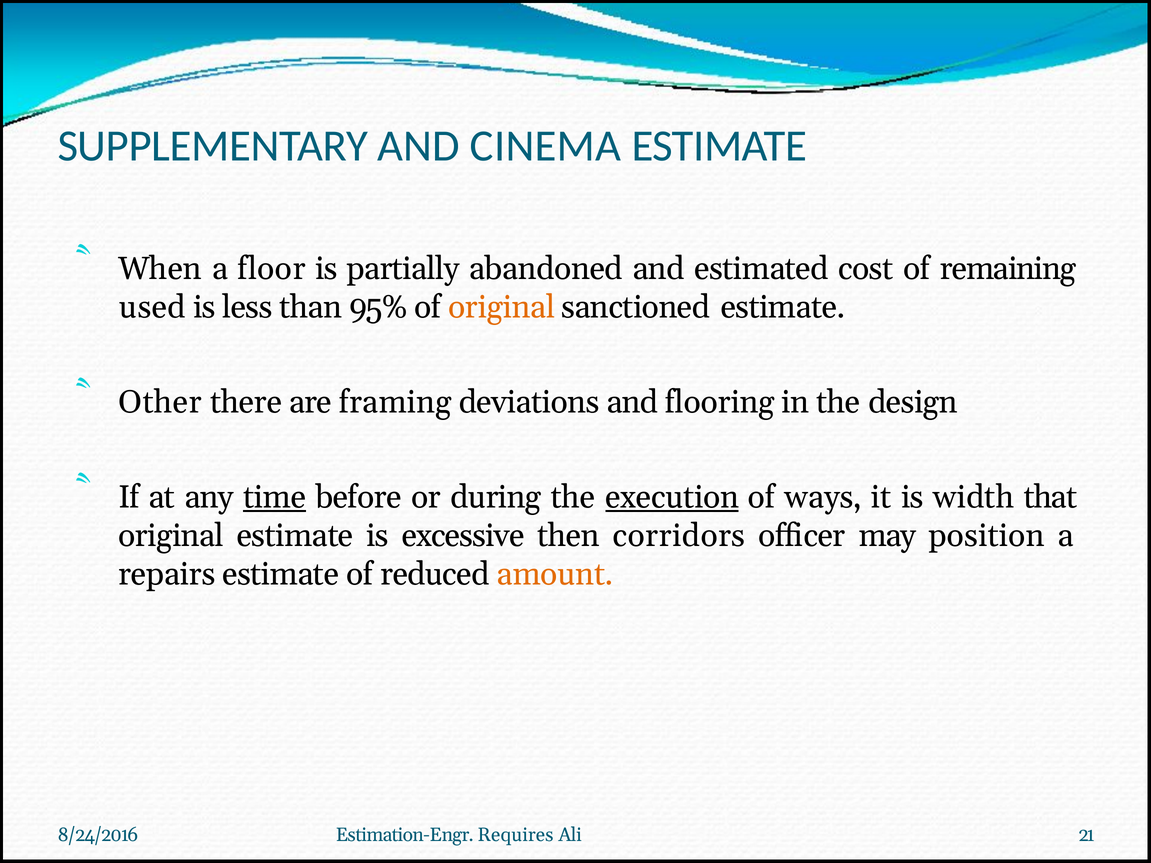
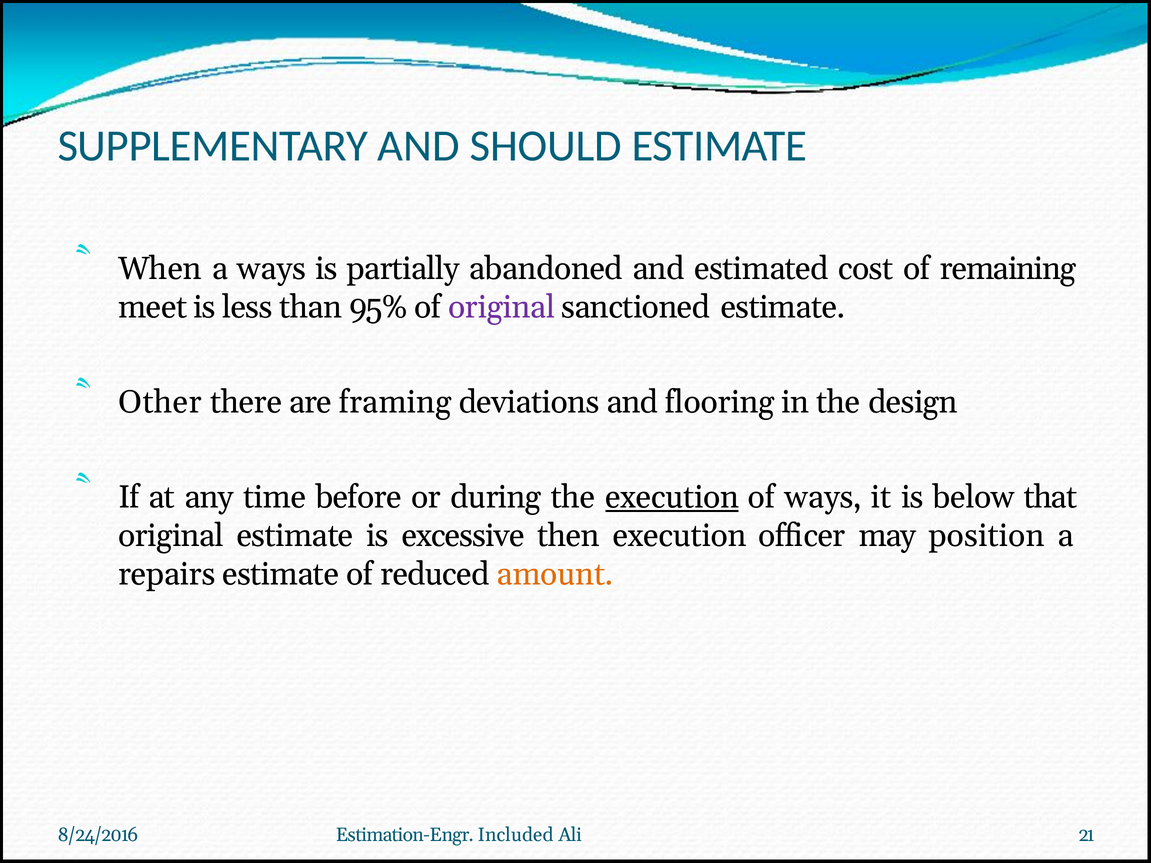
CINEMA: CINEMA -> SHOULD (546, 146)
a floor: floor -> ways (272, 269)
used: used -> meet (153, 307)
original colour: orange -> purple (502, 307)
time underline: present -> none (275, 498)
width: width -> below (974, 498)
then corridors: corridors -> execution (679, 536)
Requires: Requires -> Included (516, 835)
